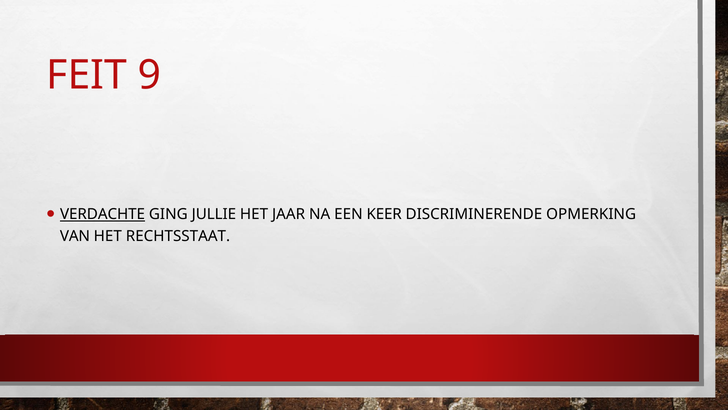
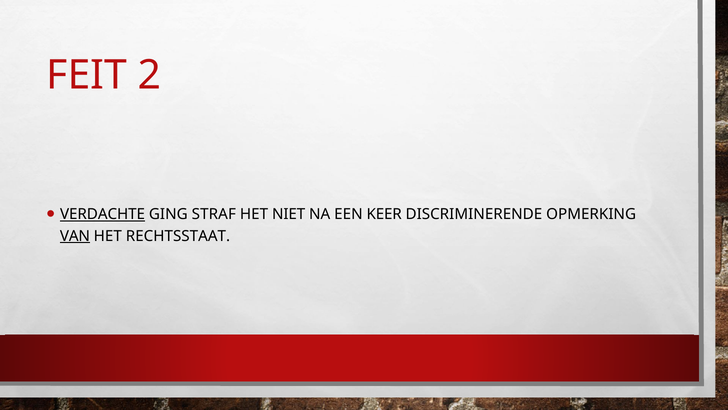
9: 9 -> 2 (149, 75)
JULLIE: JULLIE -> STRAF (214, 214)
JAAR: JAAR -> NIET (289, 214)
VAN underline: none -> present (75, 236)
